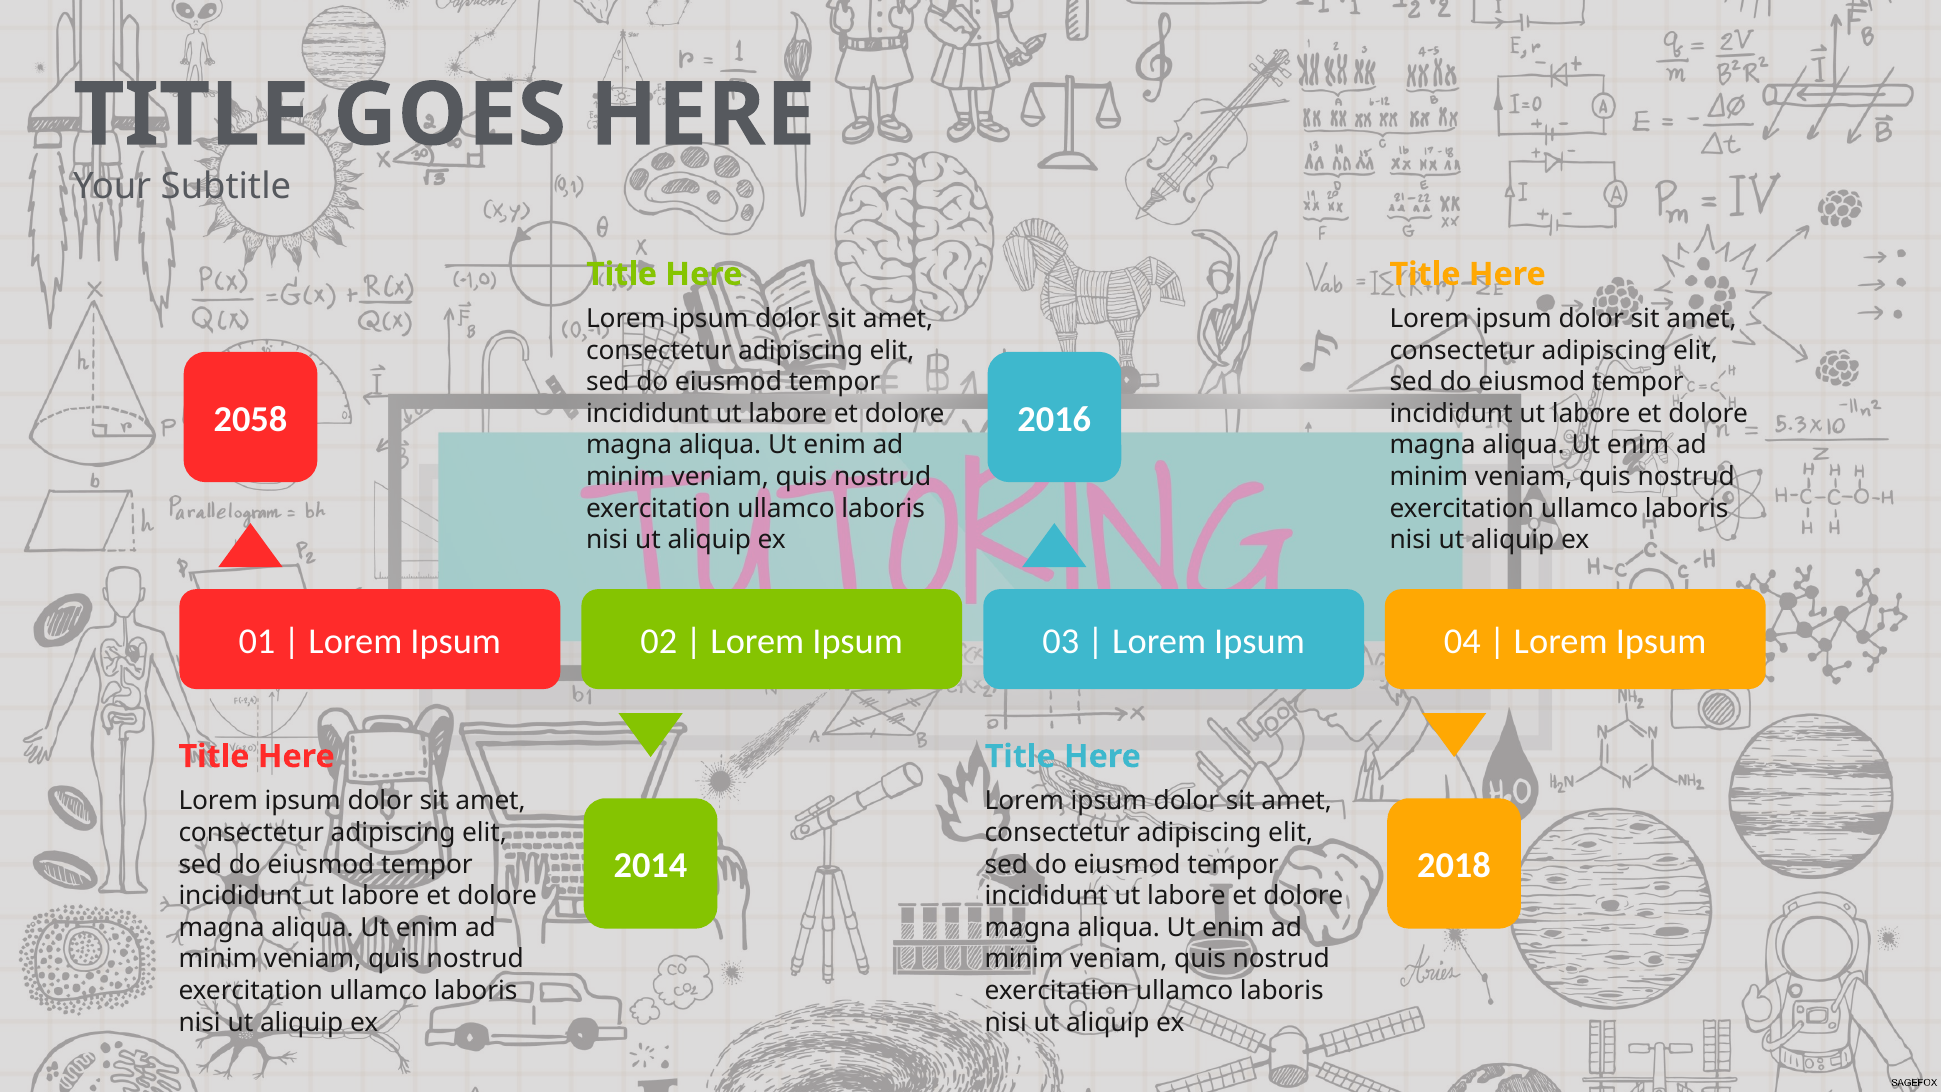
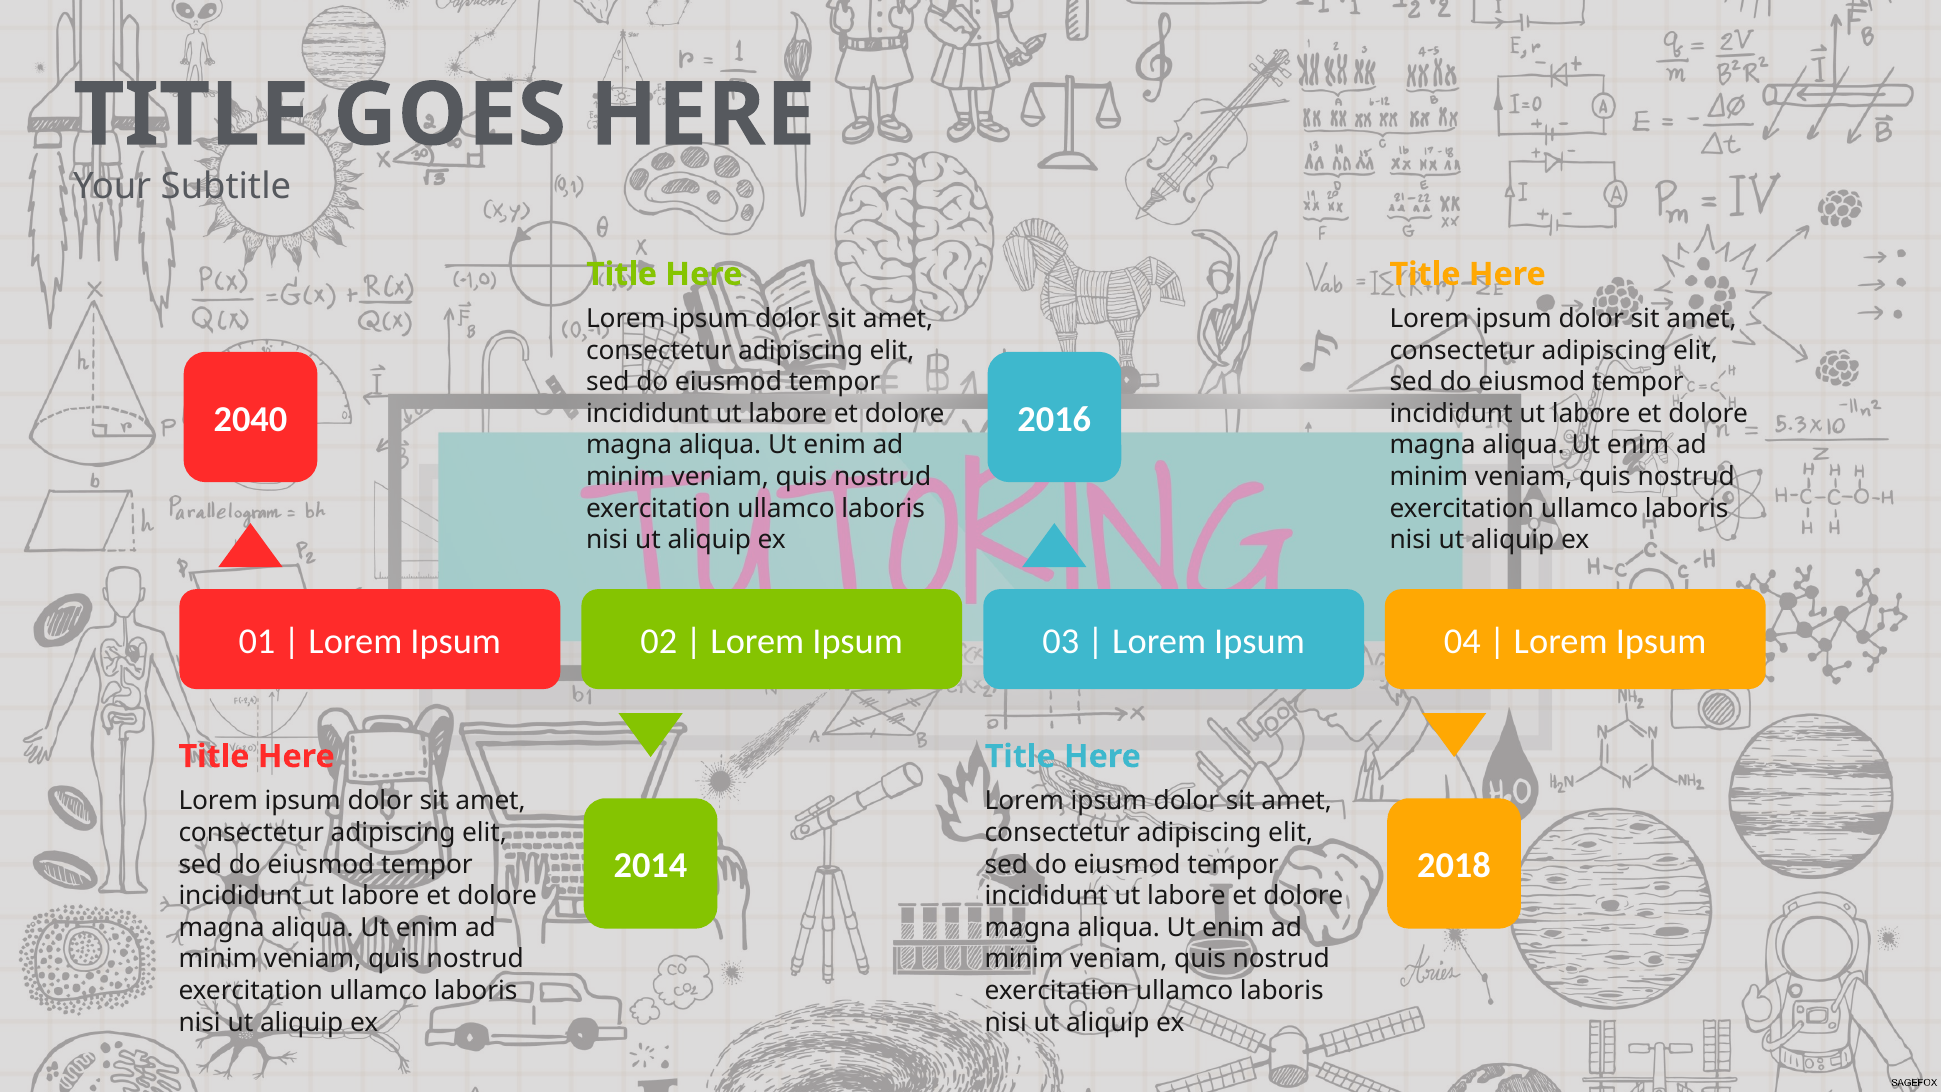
2058: 2058 -> 2040 (250, 419)
